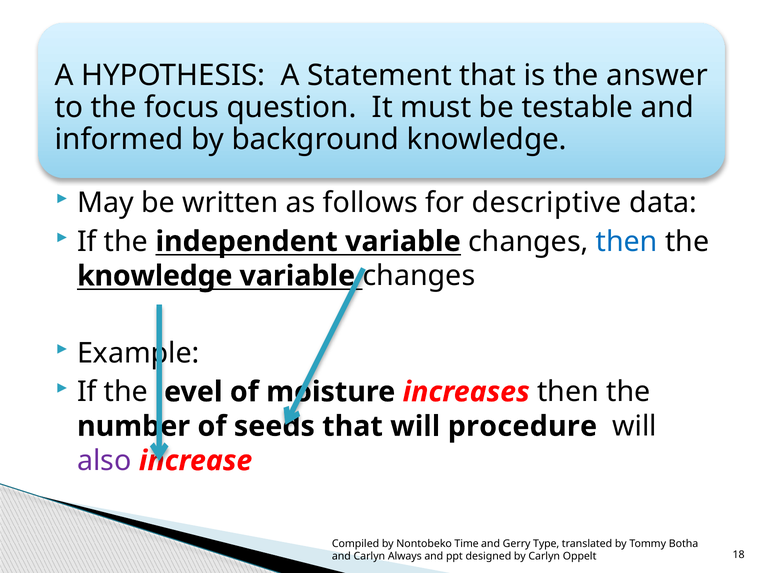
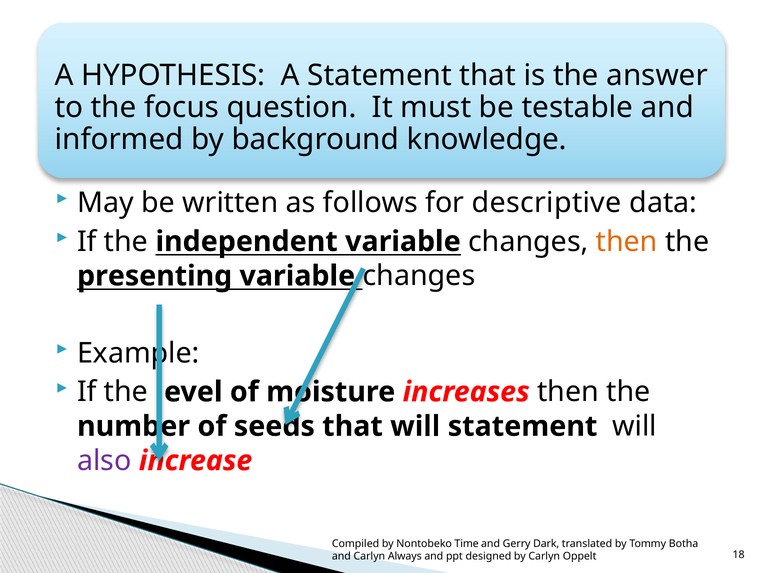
then colour: blue -> orange (627, 241)
knowledge: knowledge -> presenting (155, 276)
will procedure: procedure -> statement (523, 426)
Type: Type -> Dark (546, 543)
